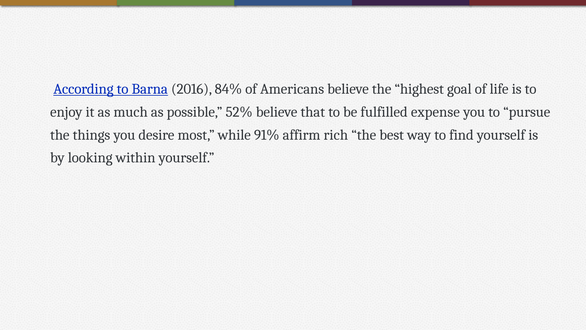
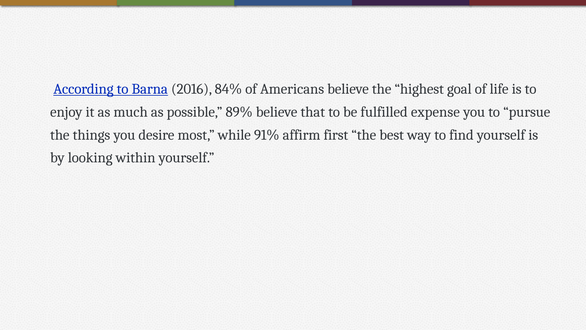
52%: 52% -> 89% (239, 112)
rich: rich -> first (336, 135)
